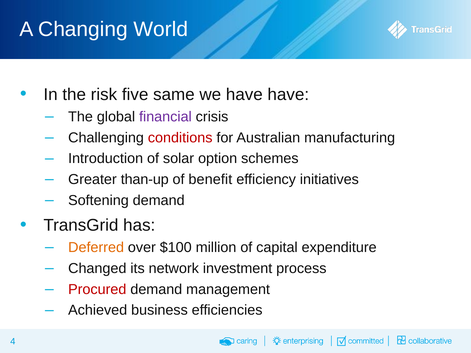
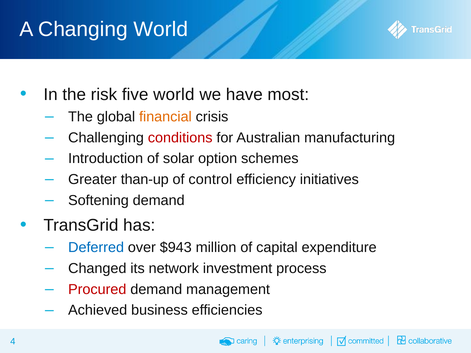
five same: same -> world (174, 95)
have have: have -> most (288, 95)
financial colour: purple -> orange (165, 117)
benefit: benefit -> control (210, 180)
Deferred colour: orange -> blue (96, 248)
$100: $100 -> $943 (176, 248)
